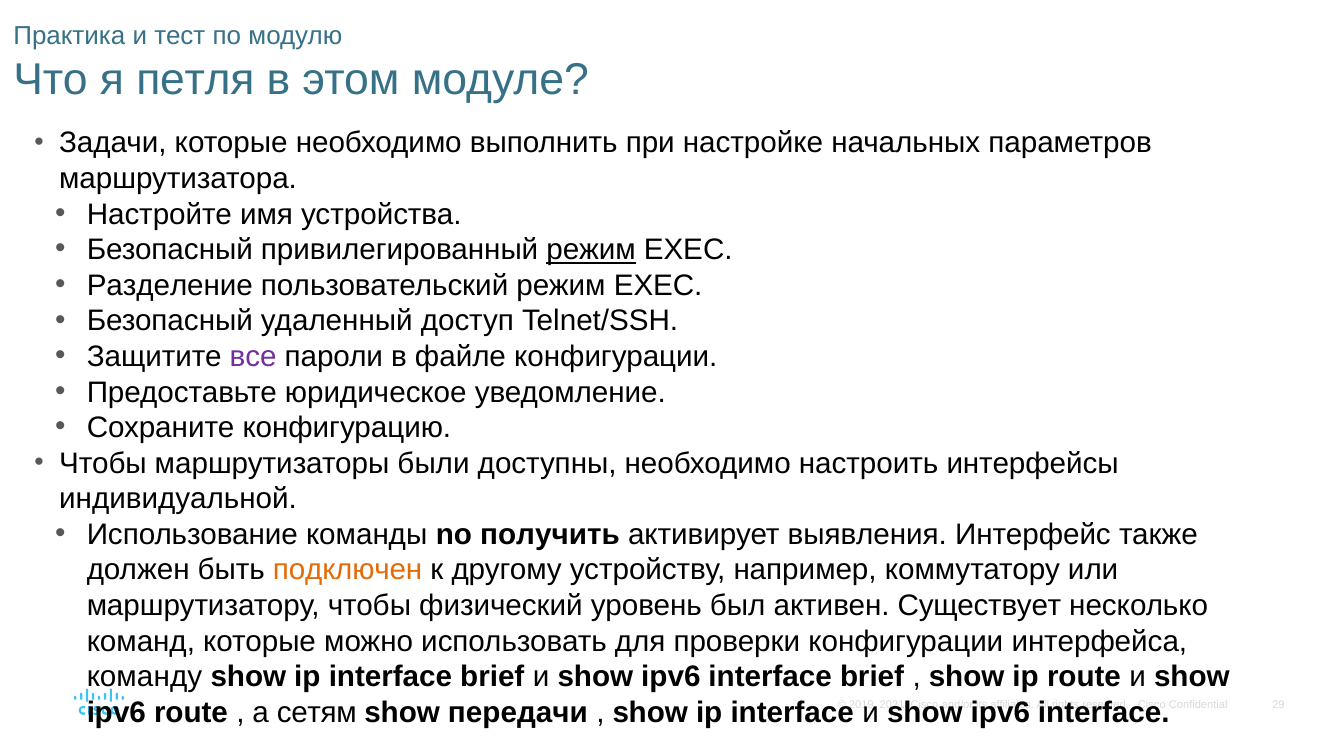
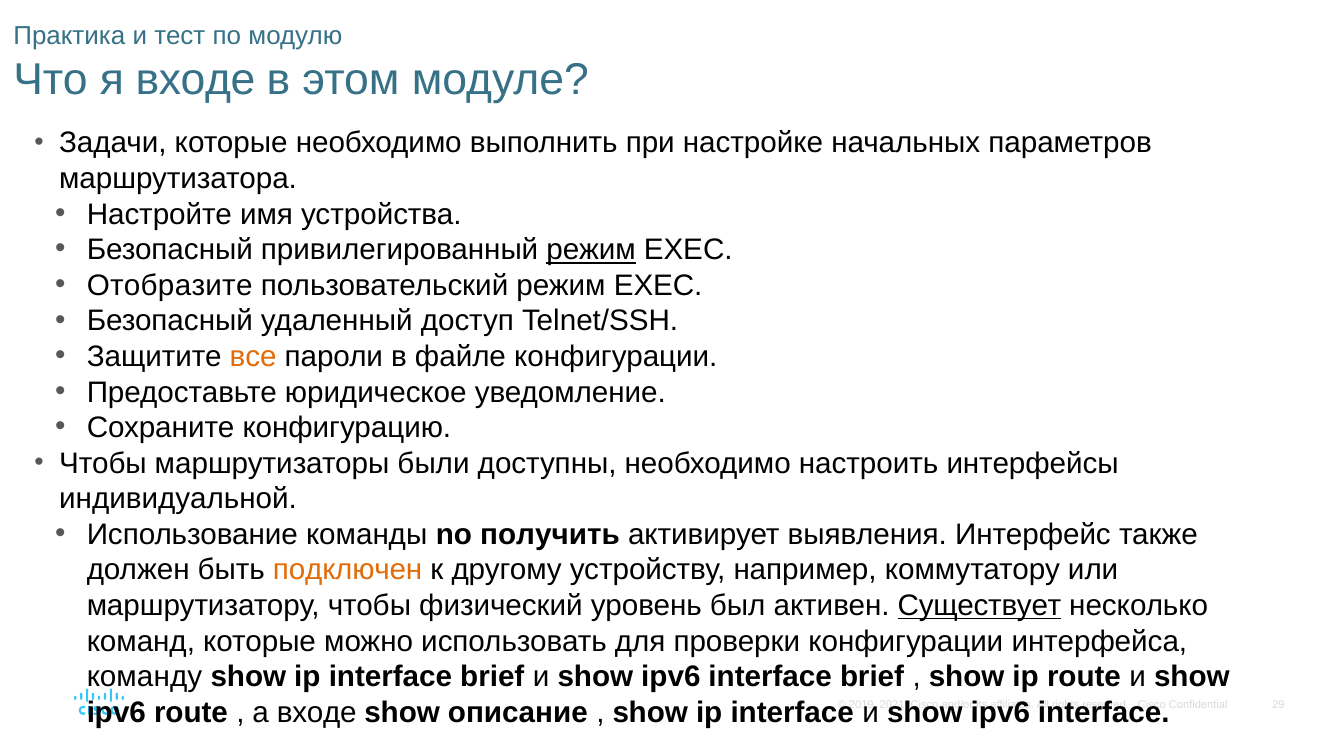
я петля: петля -> входе (195, 80)
Разделение: Разделение -> Отобразите (170, 285)
все colour: purple -> orange (253, 357)
Существует underline: none -> present (979, 606)
а сетям: сетям -> входе (317, 712)
передачи: передачи -> описание (518, 712)
